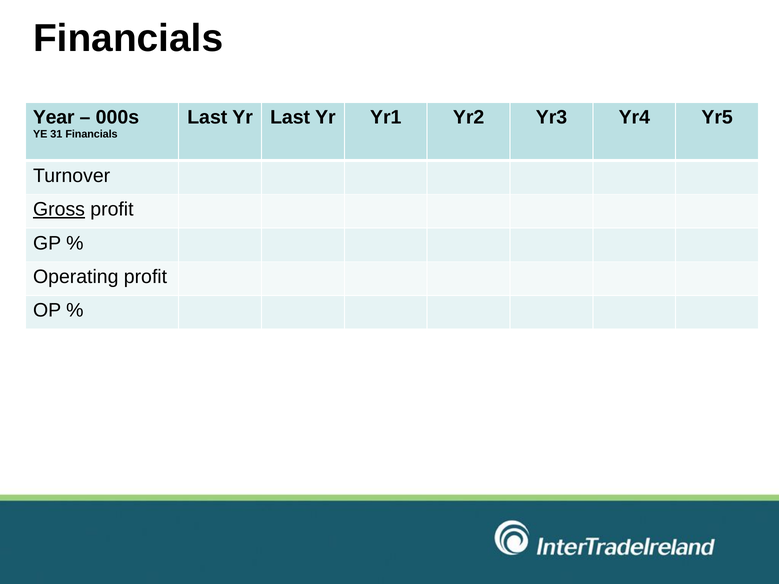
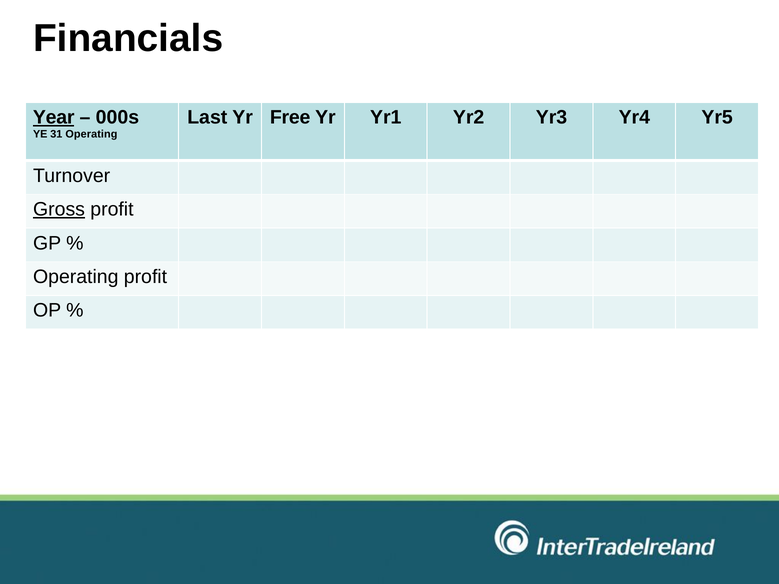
Year underline: none -> present (54, 118)
Yr Last: Last -> Free (290, 118)
31 Financials: Financials -> Operating (91, 134)
